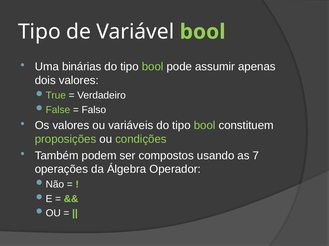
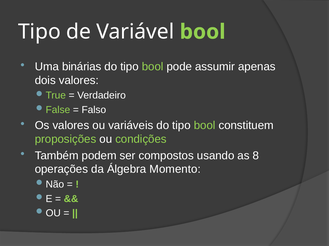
7: 7 -> 8 (256, 156)
Operador: Operador -> Momento (175, 170)
